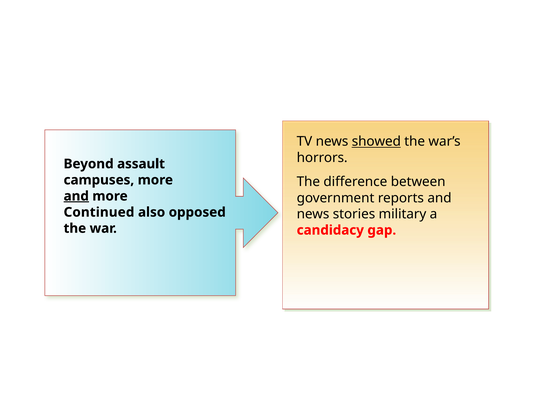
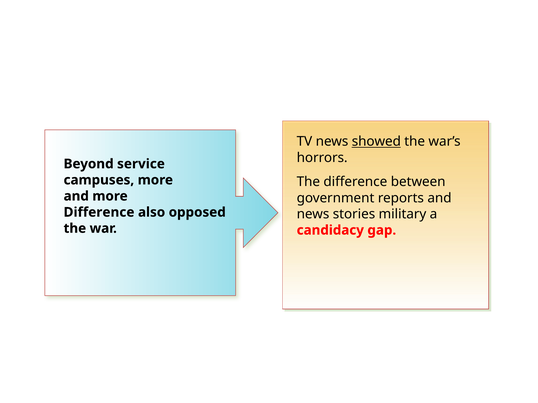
assault: assault -> service (141, 164)
and underline: present -> none (76, 196)
Continued: Continued -> Difference (99, 212)
